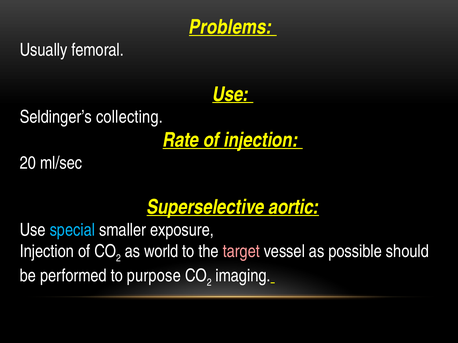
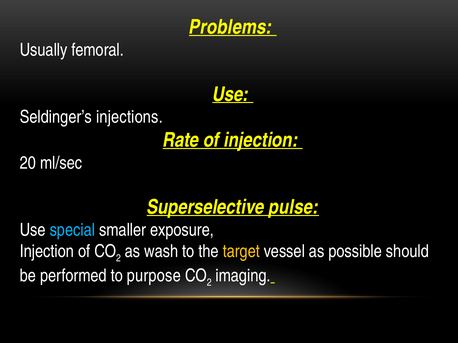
collecting: collecting -> injections (129, 117)
aortic: aortic -> pulse (294, 208)
world: world -> wash (161, 252)
target colour: pink -> yellow (241, 252)
